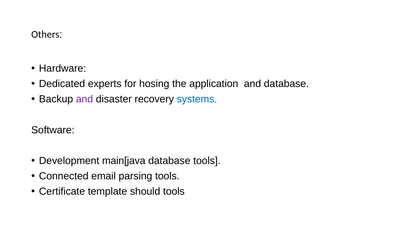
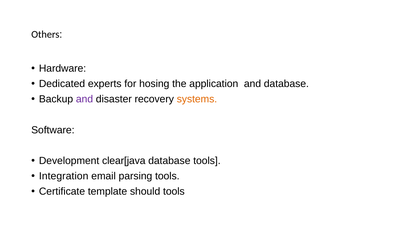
systems colour: blue -> orange (197, 99)
main[java: main[java -> clear[java (124, 160)
Connected: Connected -> Integration (64, 176)
